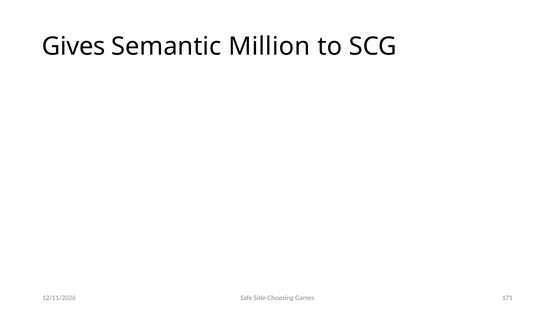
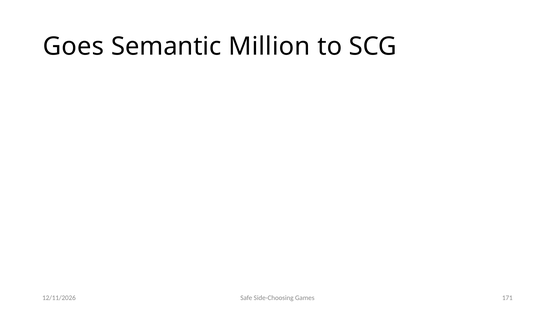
Gives: Gives -> Goes (73, 47)
